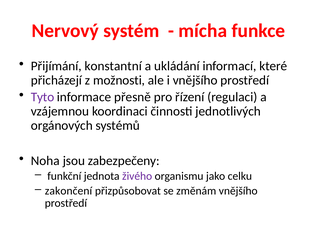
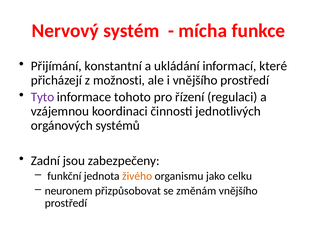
přesně: přesně -> tohoto (133, 97)
Noha: Noha -> Zadní (45, 161)
živého colour: purple -> orange (137, 176)
zakončení: zakončení -> neuronem (69, 191)
